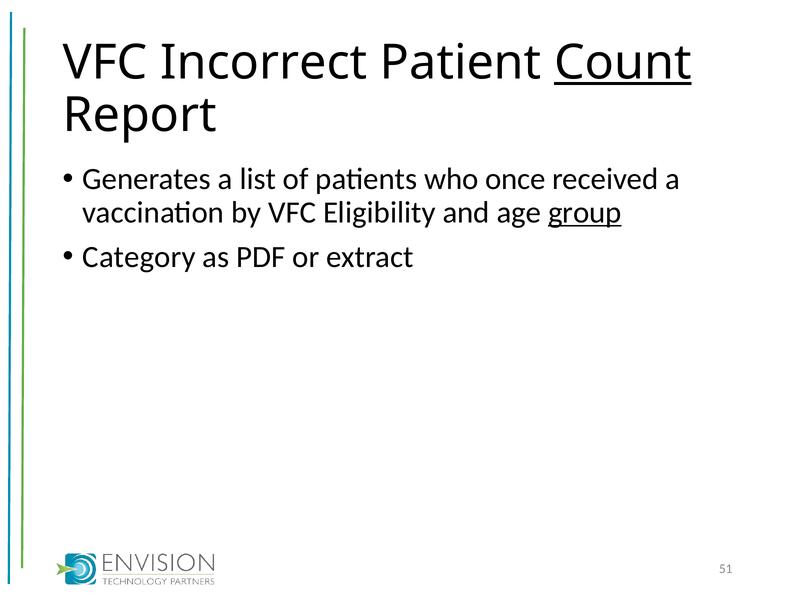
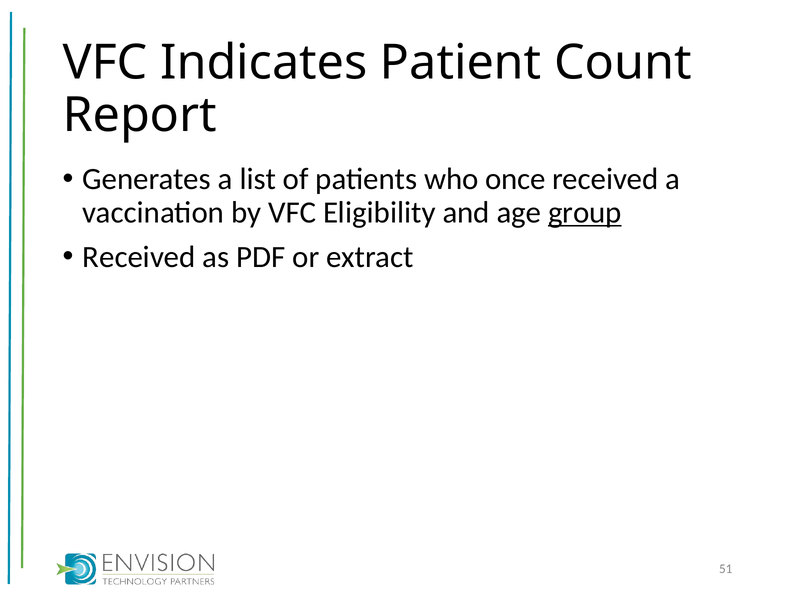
Incorrect: Incorrect -> Indicates (264, 63)
Count underline: present -> none (623, 63)
Category: Category -> Received (139, 257)
